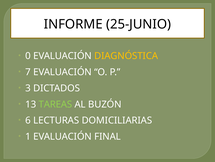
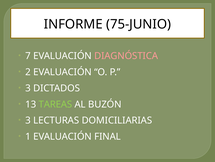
25-JUNIO: 25-JUNIO -> 75-JUNIO (139, 24)
0: 0 -> 7 (28, 56)
DIAGNÓSTICA colour: yellow -> pink (126, 56)
7: 7 -> 2 (28, 72)
6: 6 -> 3 (28, 120)
